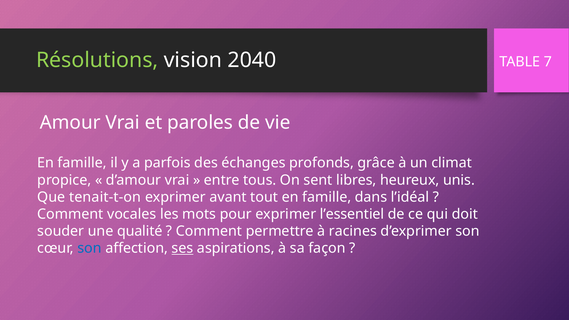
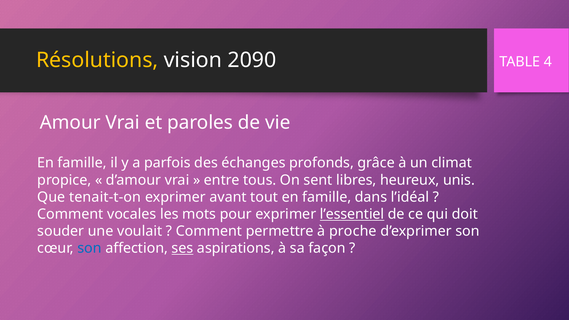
Résolutions colour: light green -> yellow (97, 60)
2040: 2040 -> 2090 (252, 60)
7: 7 -> 4 (548, 62)
l’essentiel underline: none -> present (352, 214)
qualité: qualité -> voulait (140, 231)
racines: racines -> proche (353, 231)
